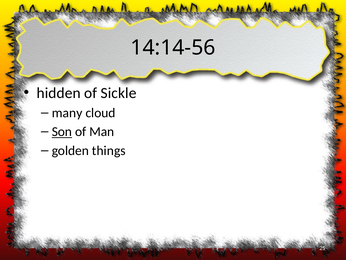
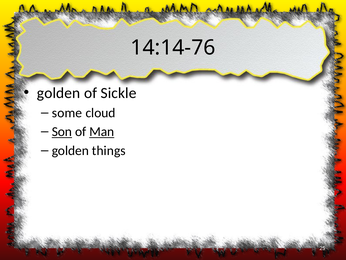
14:14-56: 14:14-56 -> 14:14-76 (173, 48)
hidden: hidden -> golden (59, 93)
many: many -> some (67, 113)
Man underline: none -> present (102, 131)
